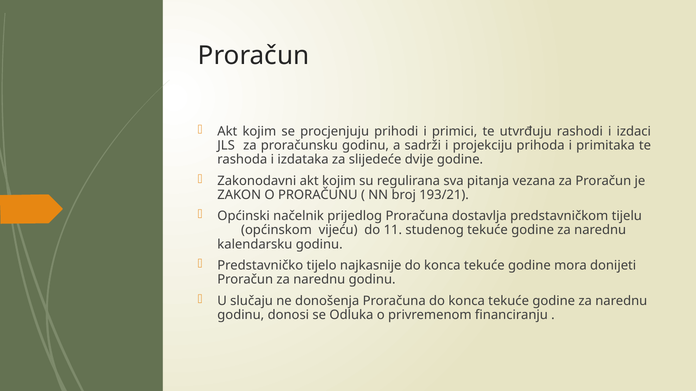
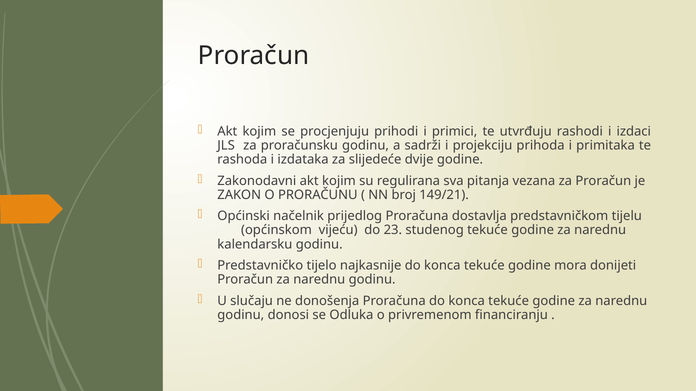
193/21: 193/21 -> 149/21 (444, 195)
11: 11 -> 23 (393, 230)
